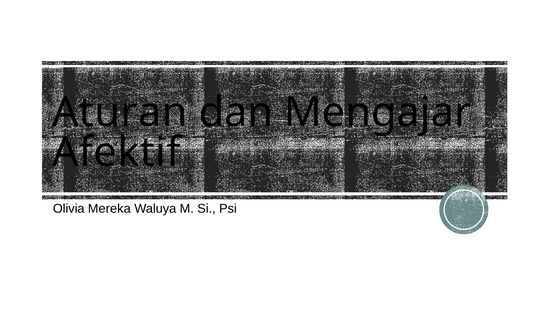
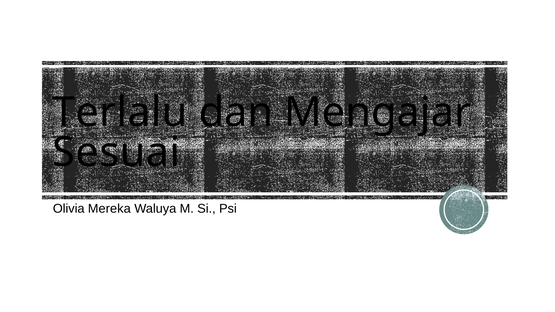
Aturan: Aturan -> Terlalu (120, 113)
Afektif: Afektif -> Sesuai (116, 153)
